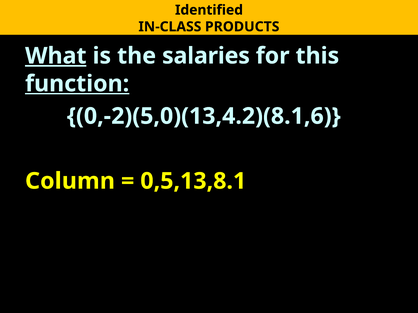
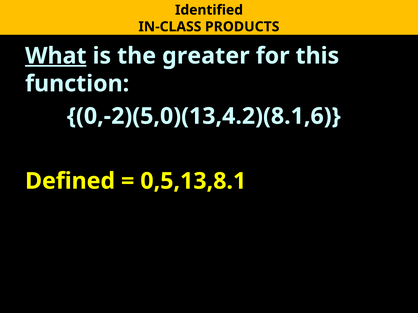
salaries: salaries -> greater (206, 56)
function underline: present -> none (77, 84)
Column: Column -> Defined (70, 181)
